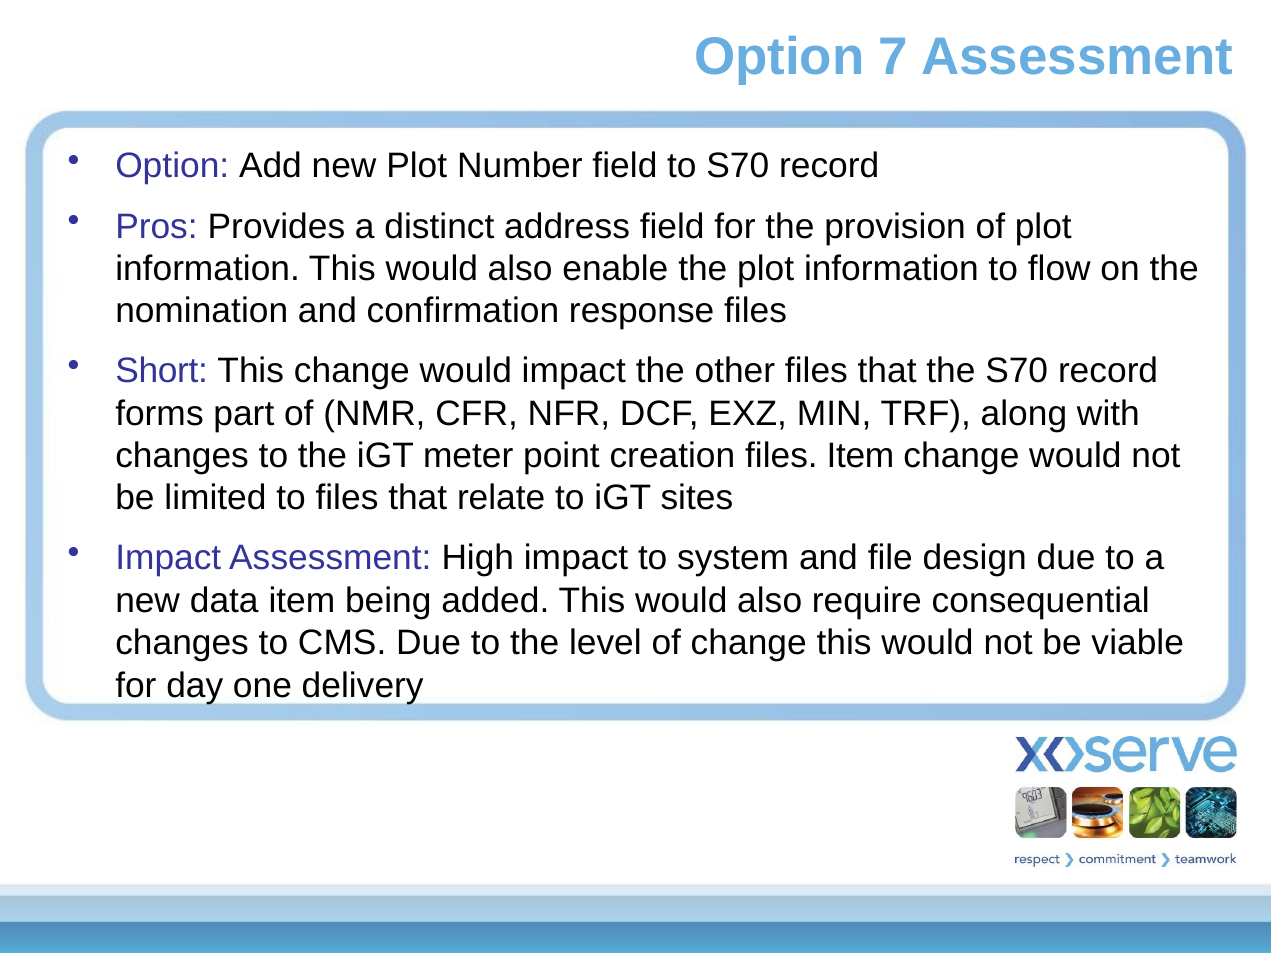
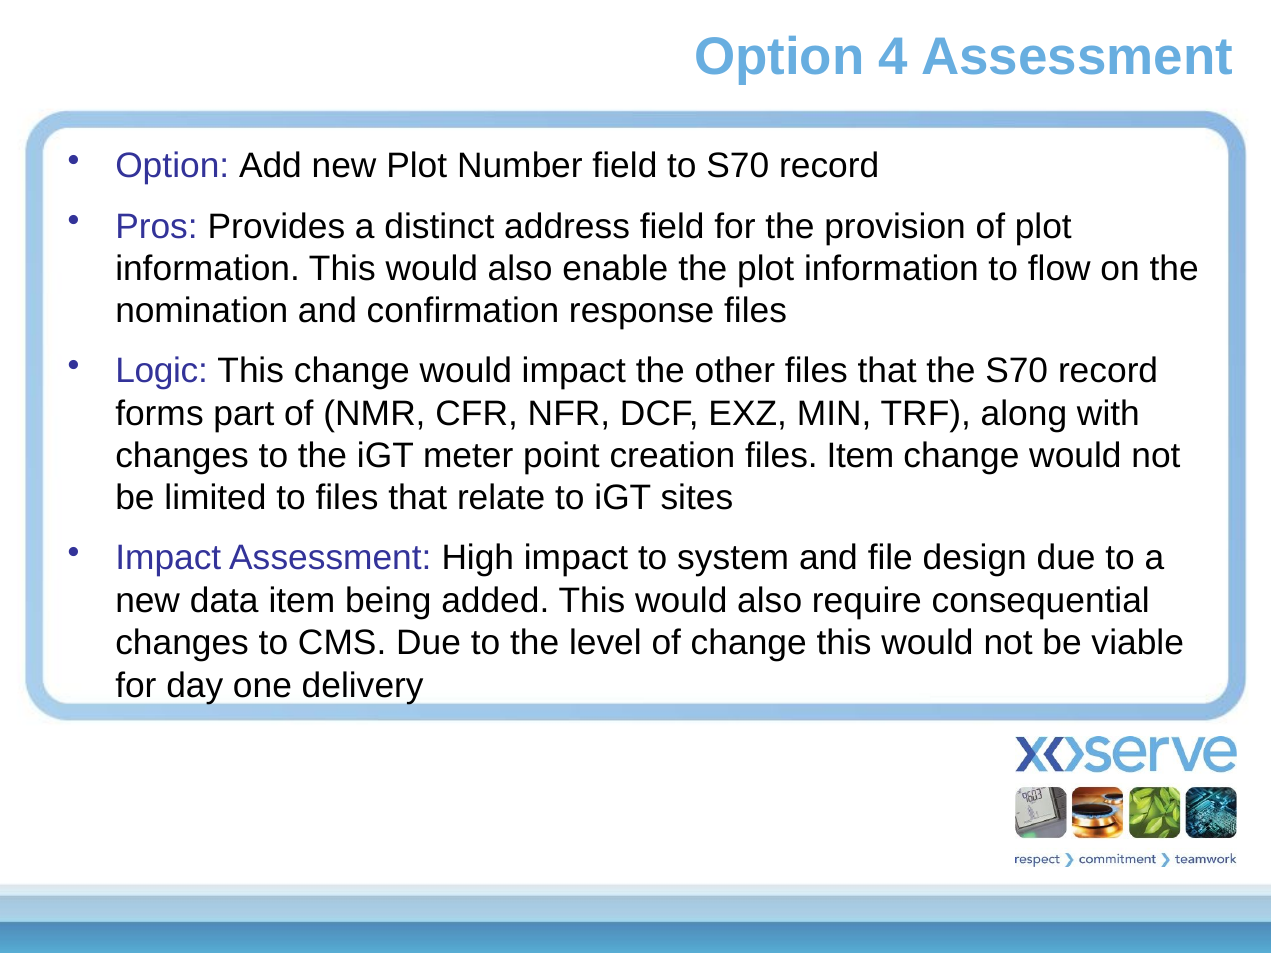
7: 7 -> 4 (894, 57)
Short: Short -> Logic (162, 371)
